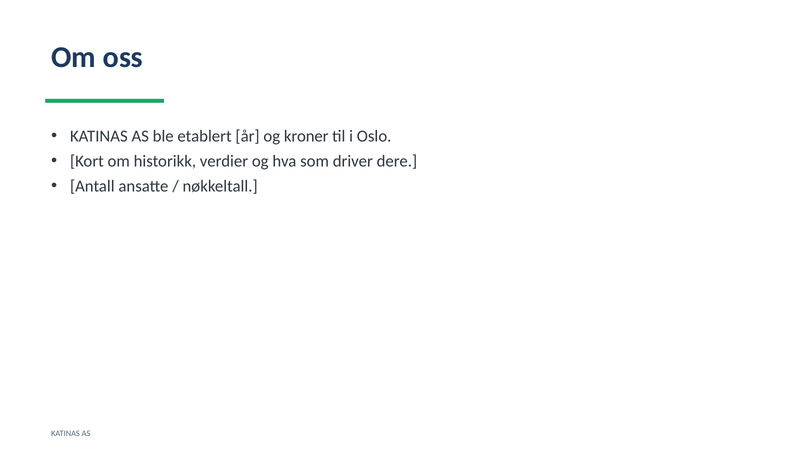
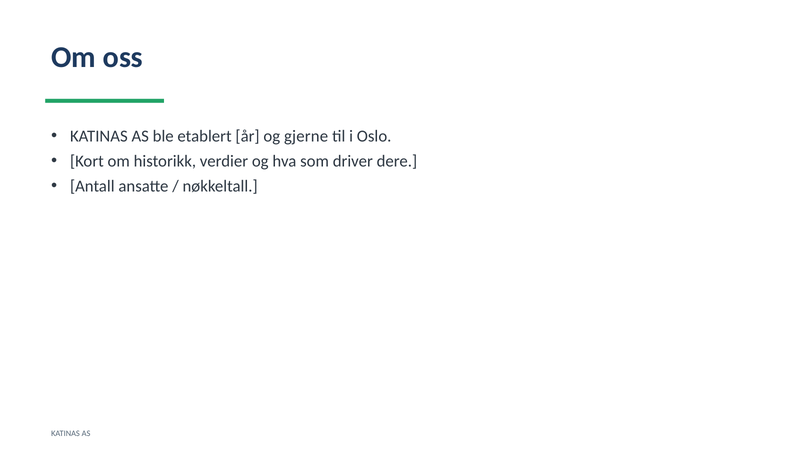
kroner: kroner -> gjerne (306, 136)
